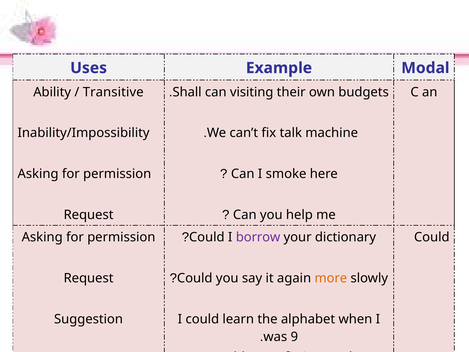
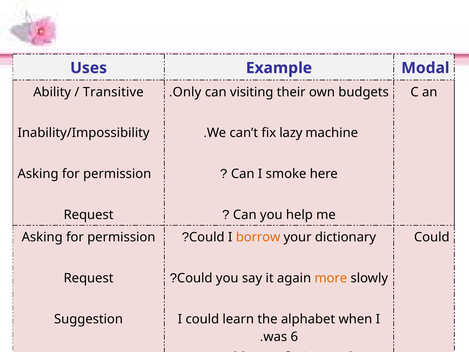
Shall: Shall -> Only (187, 92)
talk: talk -> lazy (291, 133)
borrow colour: purple -> orange (258, 237)
9: 9 -> 6 (294, 337)
